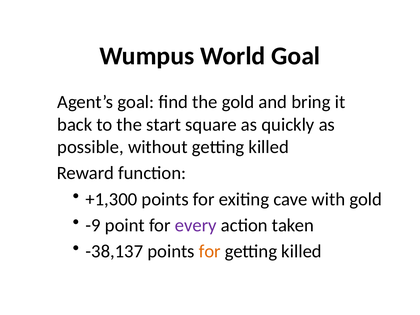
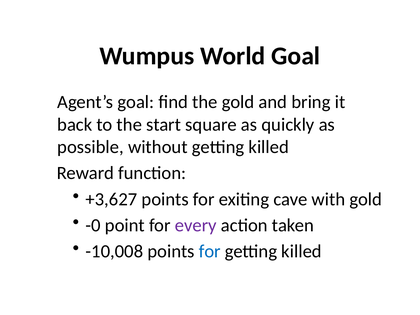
+1,300: +1,300 -> +3,627 (111, 199)
-9: -9 -> -0 (93, 225)
-38,137: -38,137 -> -10,008 (114, 251)
for colour: orange -> blue (210, 251)
